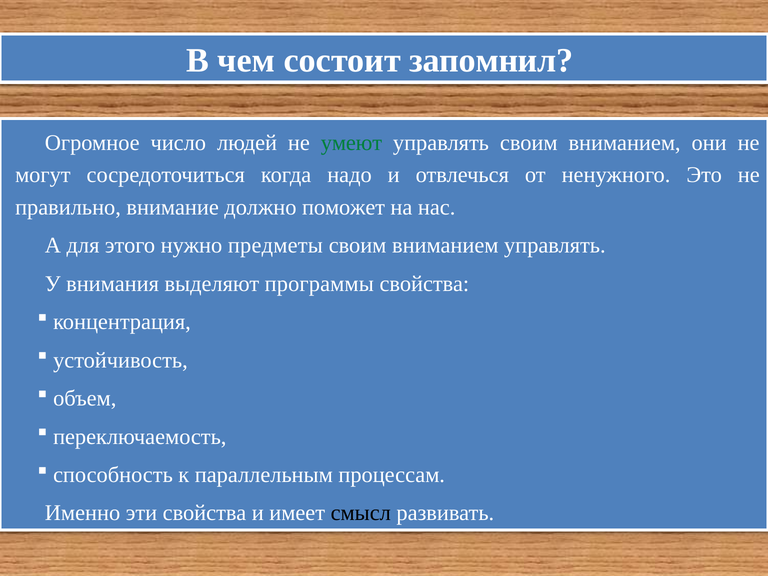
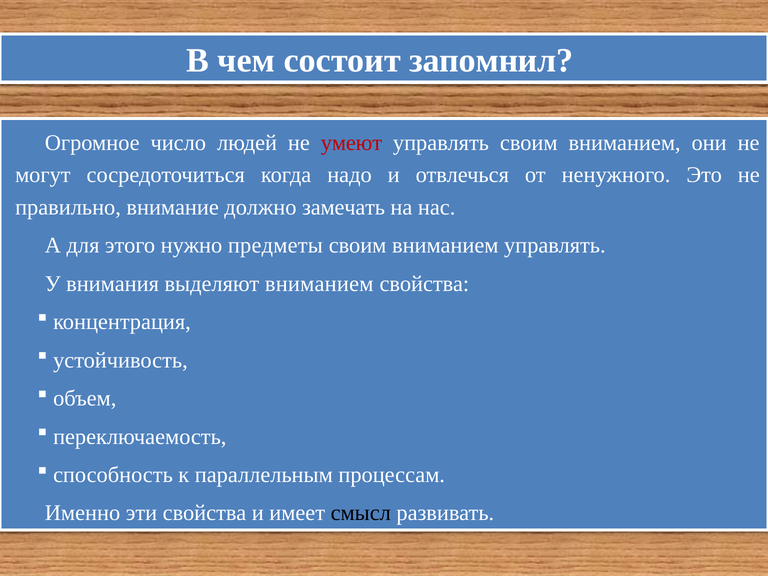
умеют colour: green -> red (351, 143)
поможет: поможет -> замечать (344, 207)
выделяют программы: программы -> вниманием (319, 284)
